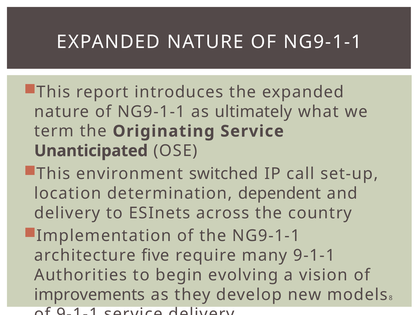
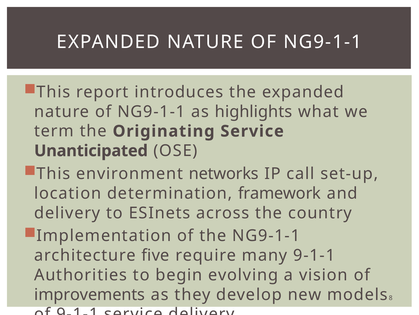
ultimately: ultimately -> highlights (254, 111)
switched: switched -> networks (224, 173)
dependent: dependent -> framework (280, 193)
